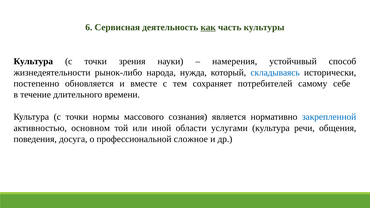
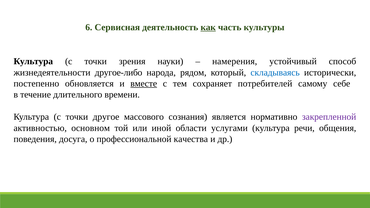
рынок-либо: рынок-либо -> другое-либо (119, 73)
нужда: нужда -> рядом (193, 73)
вместе underline: none -> present (144, 84)
нормы: нормы -> другое (106, 117)
закрепленной colour: blue -> purple (329, 117)
сложное: сложное -> качества (191, 139)
